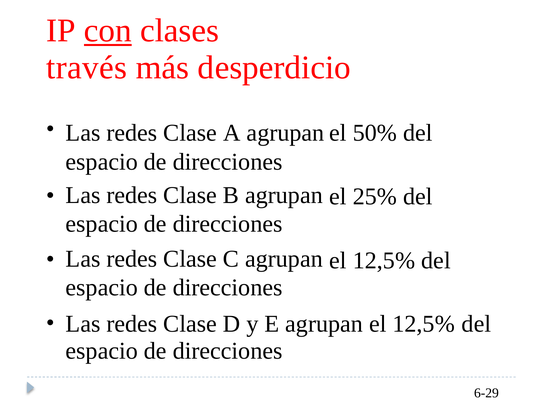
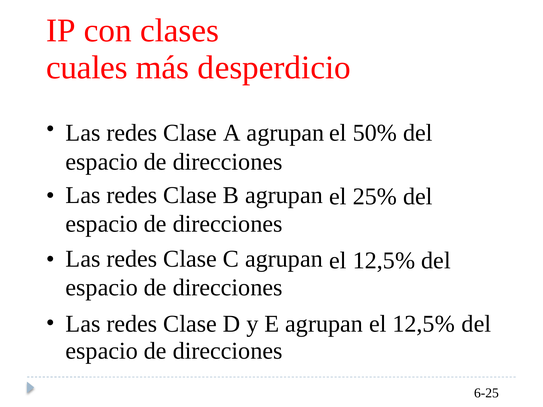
con underline: present -> none (108, 31)
través: través -> cuales (87, 67)
6-29: 6-29 -> 6-25 (486, 393)
